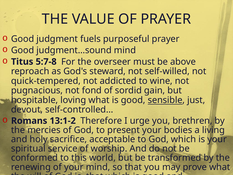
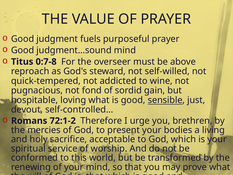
5:7-8: 5:7-8 -> 0:7-8 (46, 62)
13:1-2: 13:1-2 -> 72:1-2 (63, 121)
